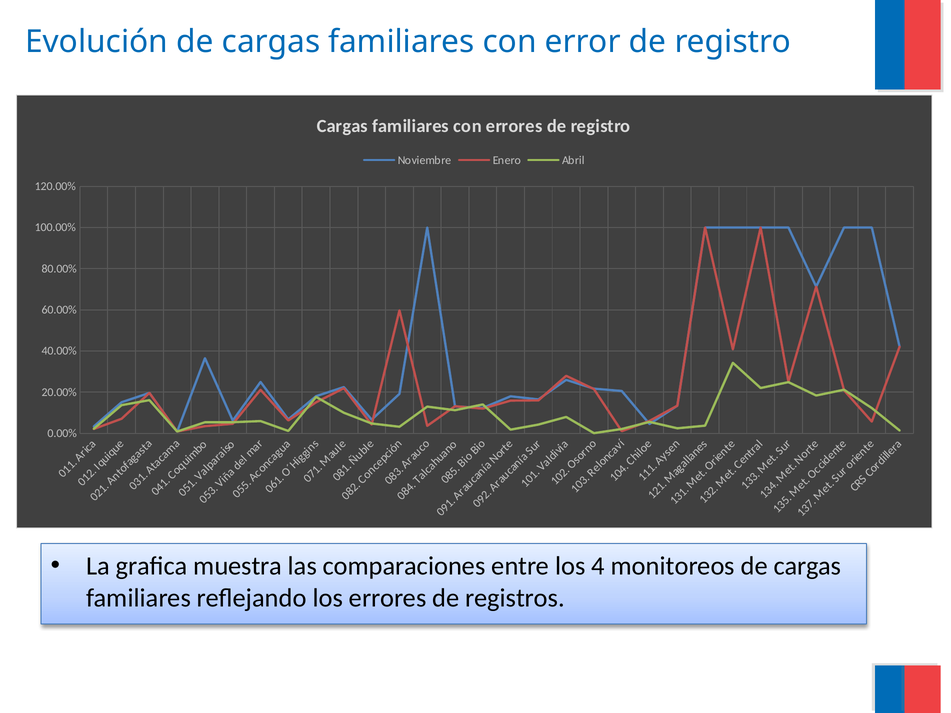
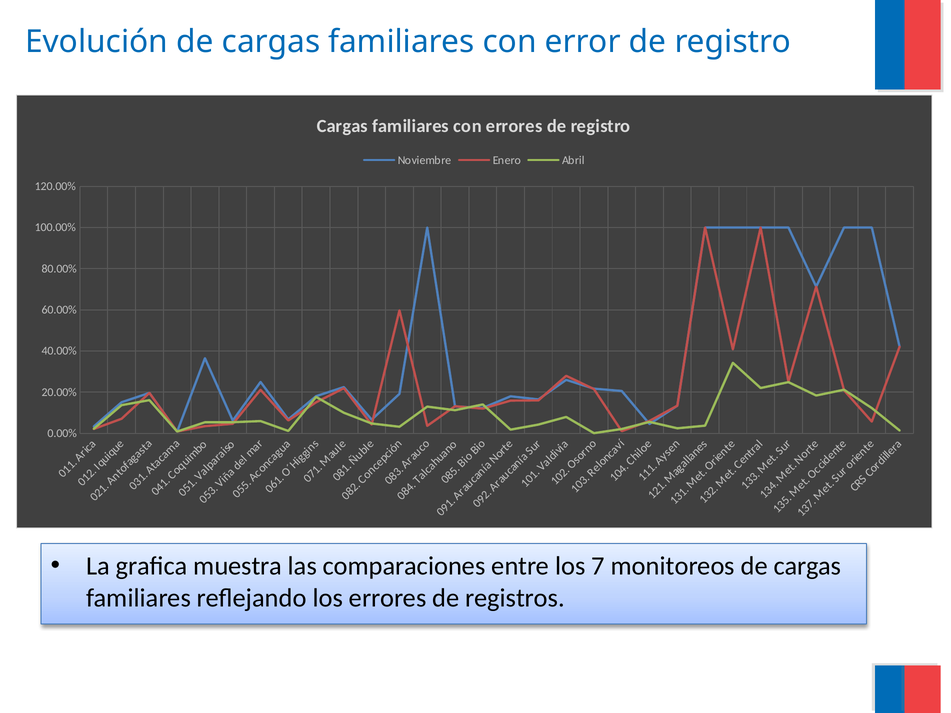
los 4: 4 -> 7 (598, 566)
